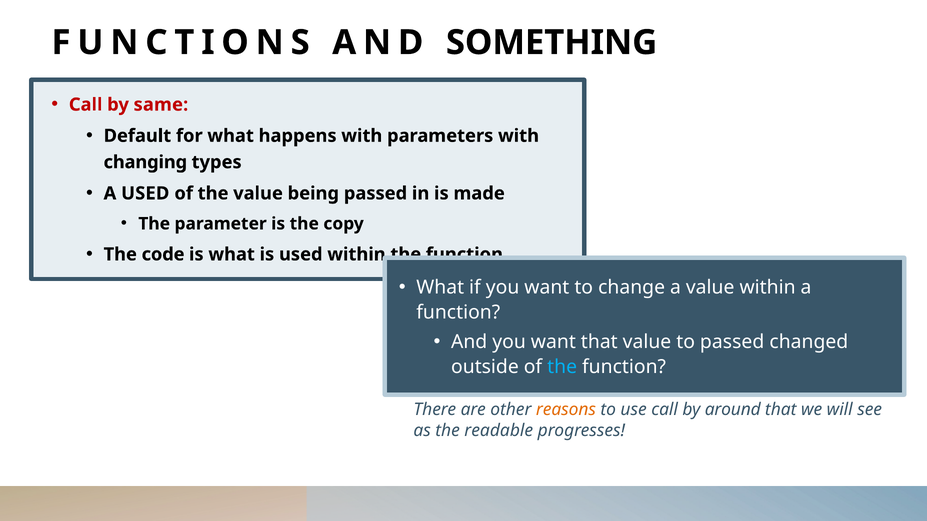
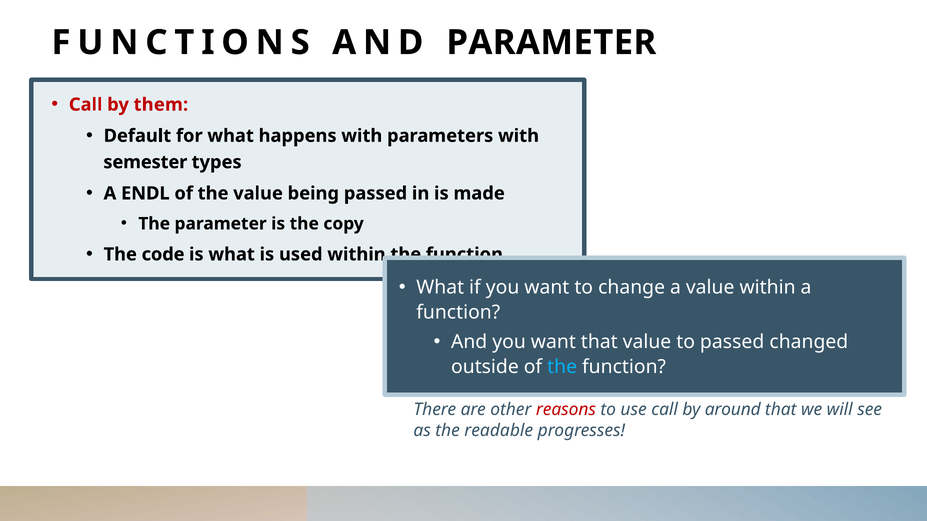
AND SOMETHING: SOMETHING -> PARAMETER (551, 43)
same: same -> them (161, 105)
changing: changing -> semester (145, 162)
A USED: USED -> ENDL (145, 194)
reasons colour: orange -> red (566, 410)
